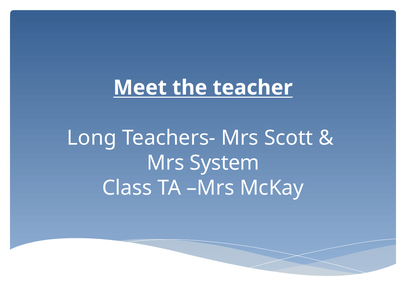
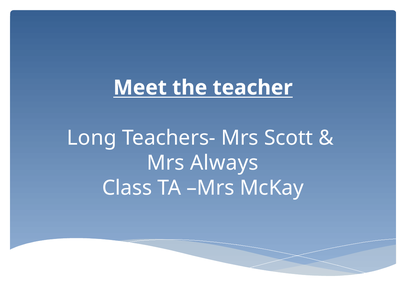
System: System -> Always (224, 163)
